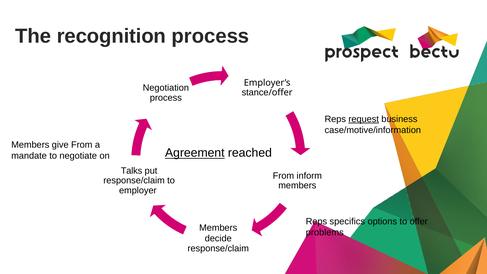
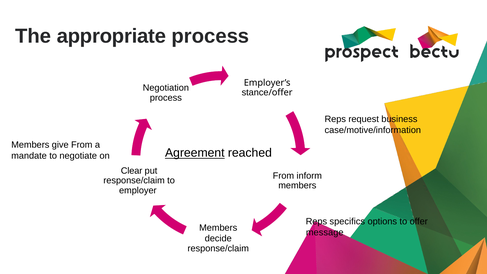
recognition: recognition -> appropriate (111, 36)
request underline: present -> none (364, 119)
Talks: Talks -> Clear (132, 171)
problems: problems -> message (325, 232)
